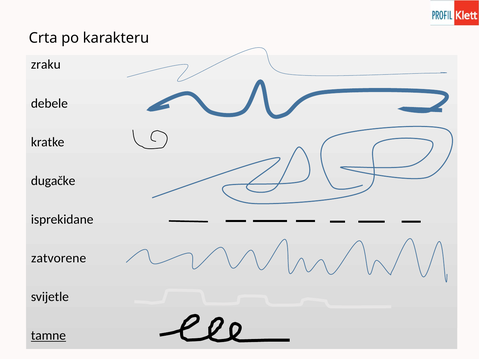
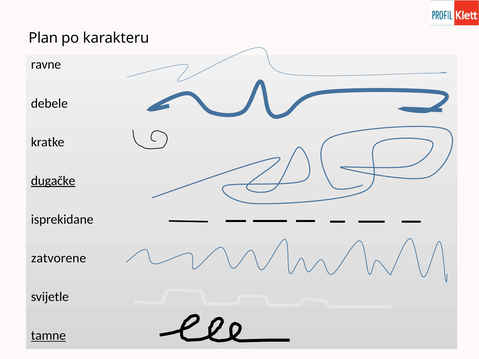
Crta: Crta -> Plan (43, 38)
zraku: zraku -> ravne (46, 65)
dugačke underline: none -> present (53, 181)
